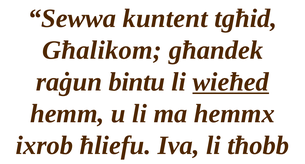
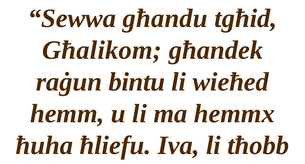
kuntent: kuntent -> għandu (165, 18)
wieħed underline: present -> none (231, 82)
ixrob: ixrob -> ħuha (44, 146)
